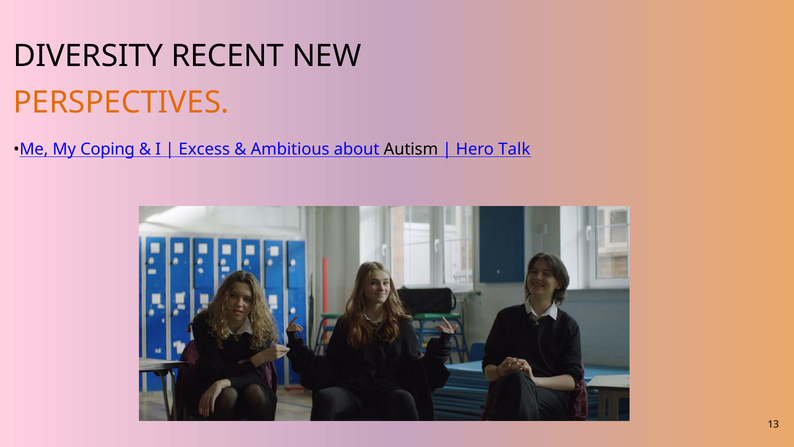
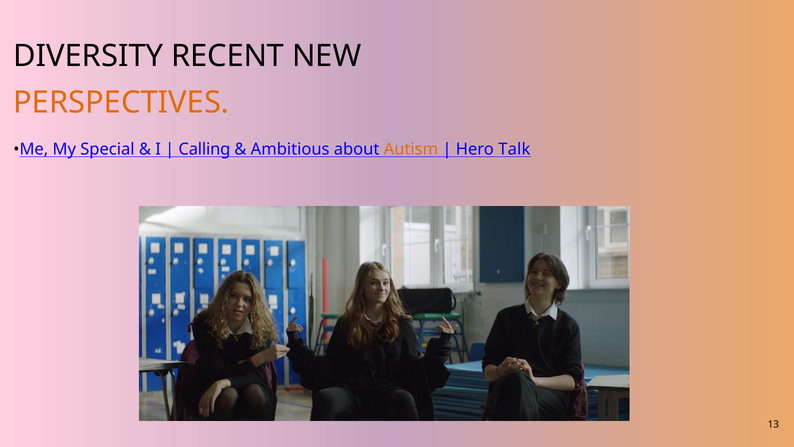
Coping: Coping -> Special (107, 149)
Excess: Excess -> Calling (204, 149)
Autism colour: black -> orange (411, 149)
